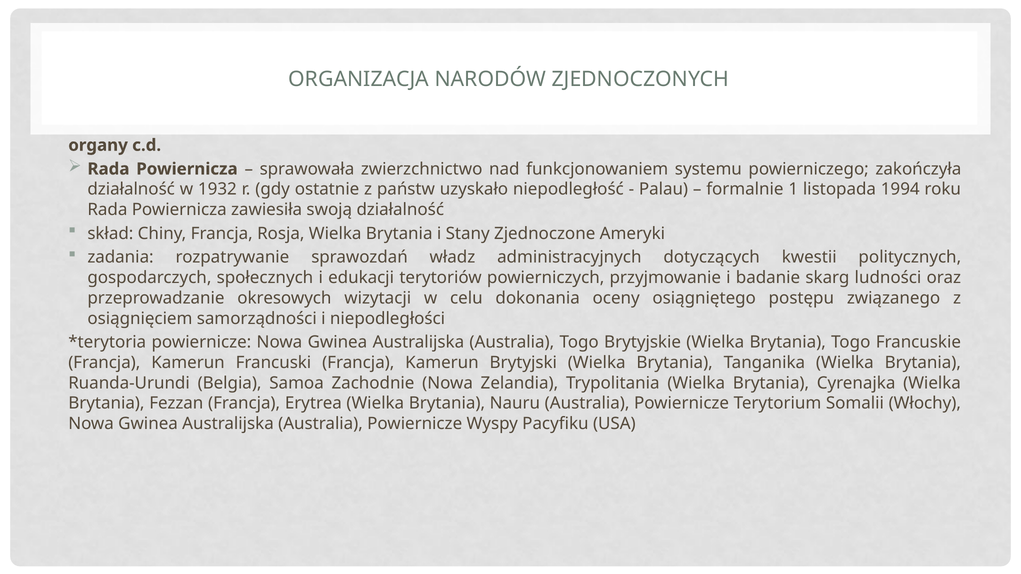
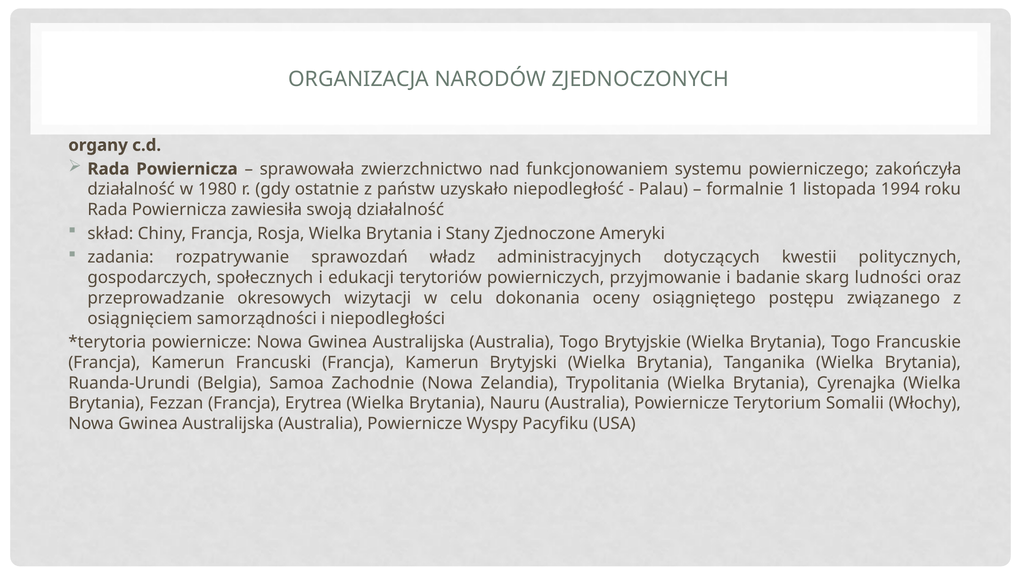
1932: 1932 -> 1980 (217, 189)
